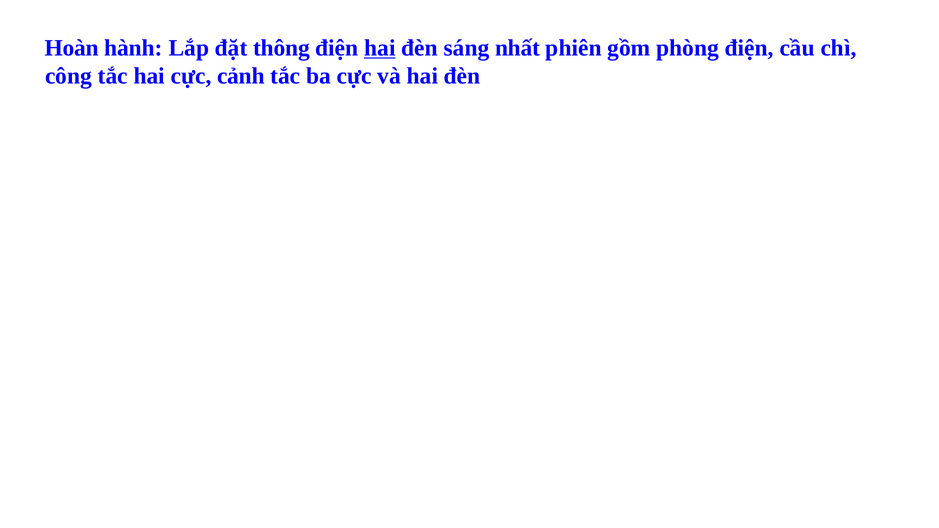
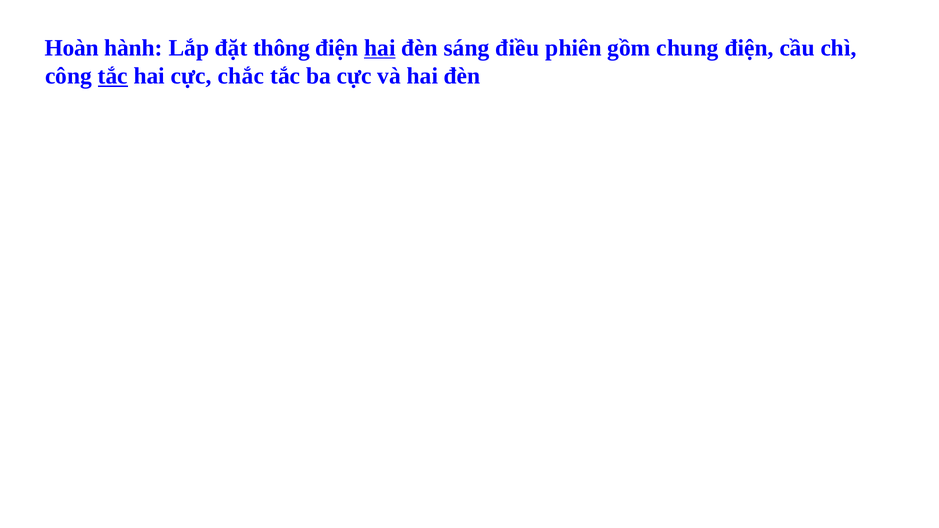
nhất: nhất -> điều (517, 48)
phòng: phòng -> chung (688, 48)
tắc underline: none -> present (113, 76)
cảnh: cảnh -> chắc (241, 76)
